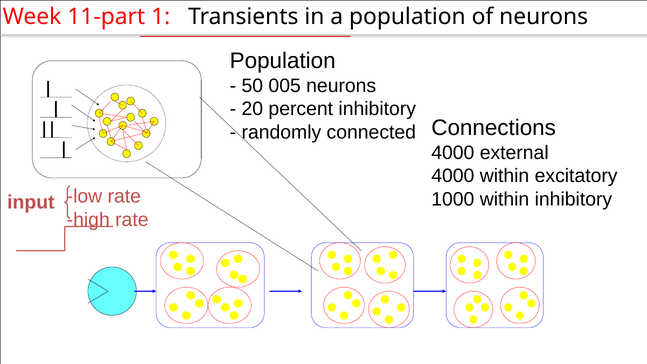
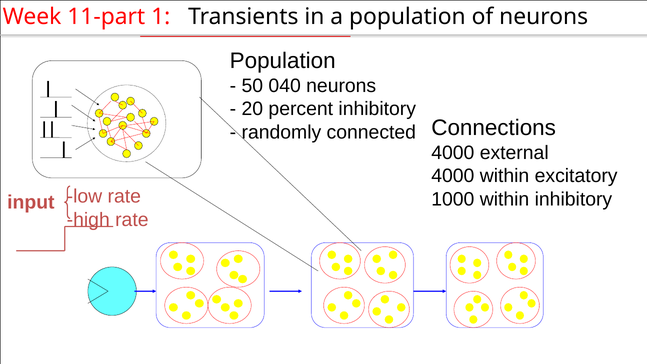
005: 005 -> 040 (285, 86)
